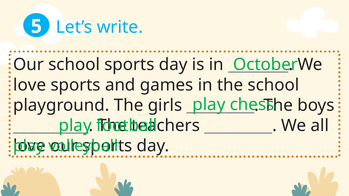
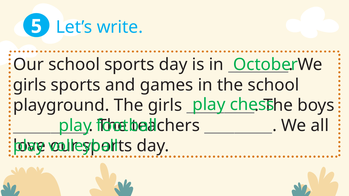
love: love -> girls (30, 85)
